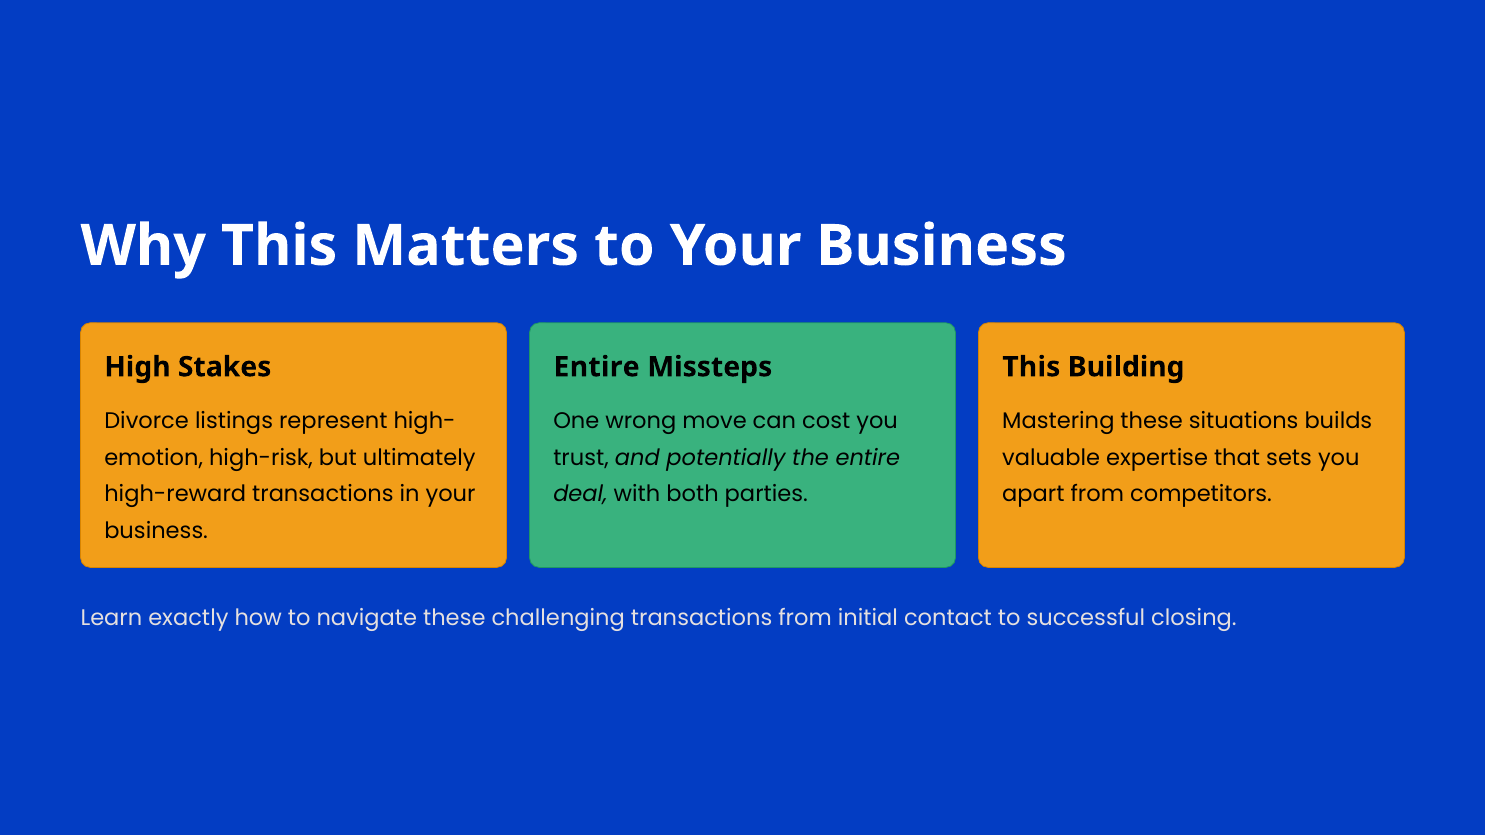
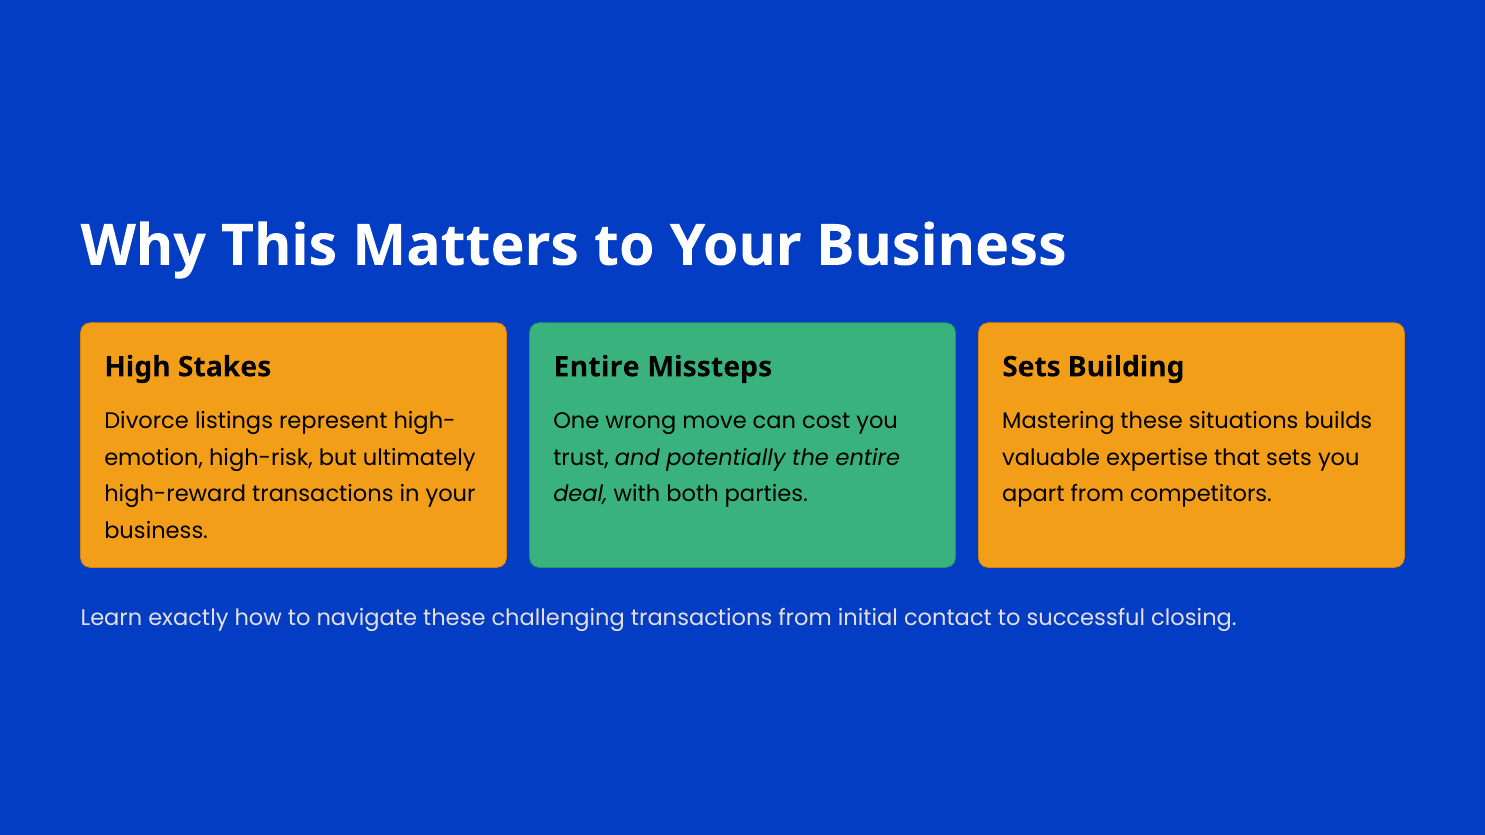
This: This -> Sets (1031, 367)
